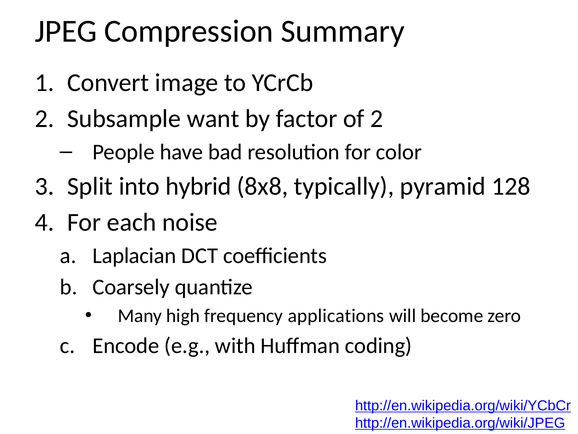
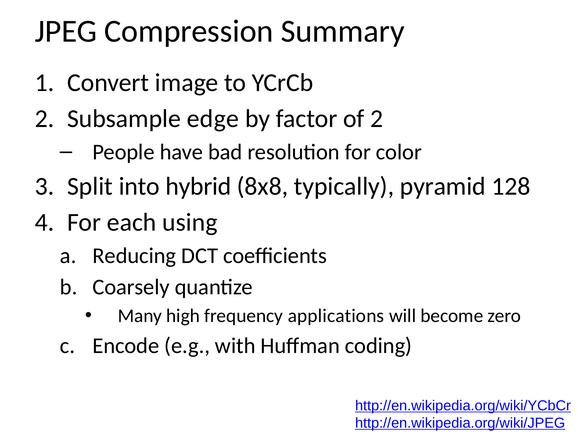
want: want -> edge (213, 119)
noise: noise -> using (190, 222)
Laplacian: Laplacian -> Reducing (134, 255)
